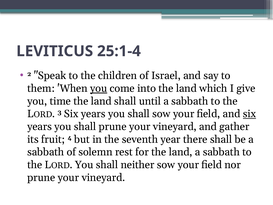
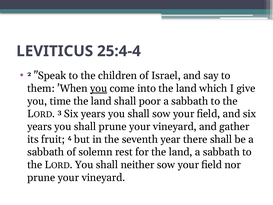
25:1-4: 25:1-4 -> 25:4-4 (119, 51)
until: until -> poor (150, 101)
six underline: present -> none (249, 114)
